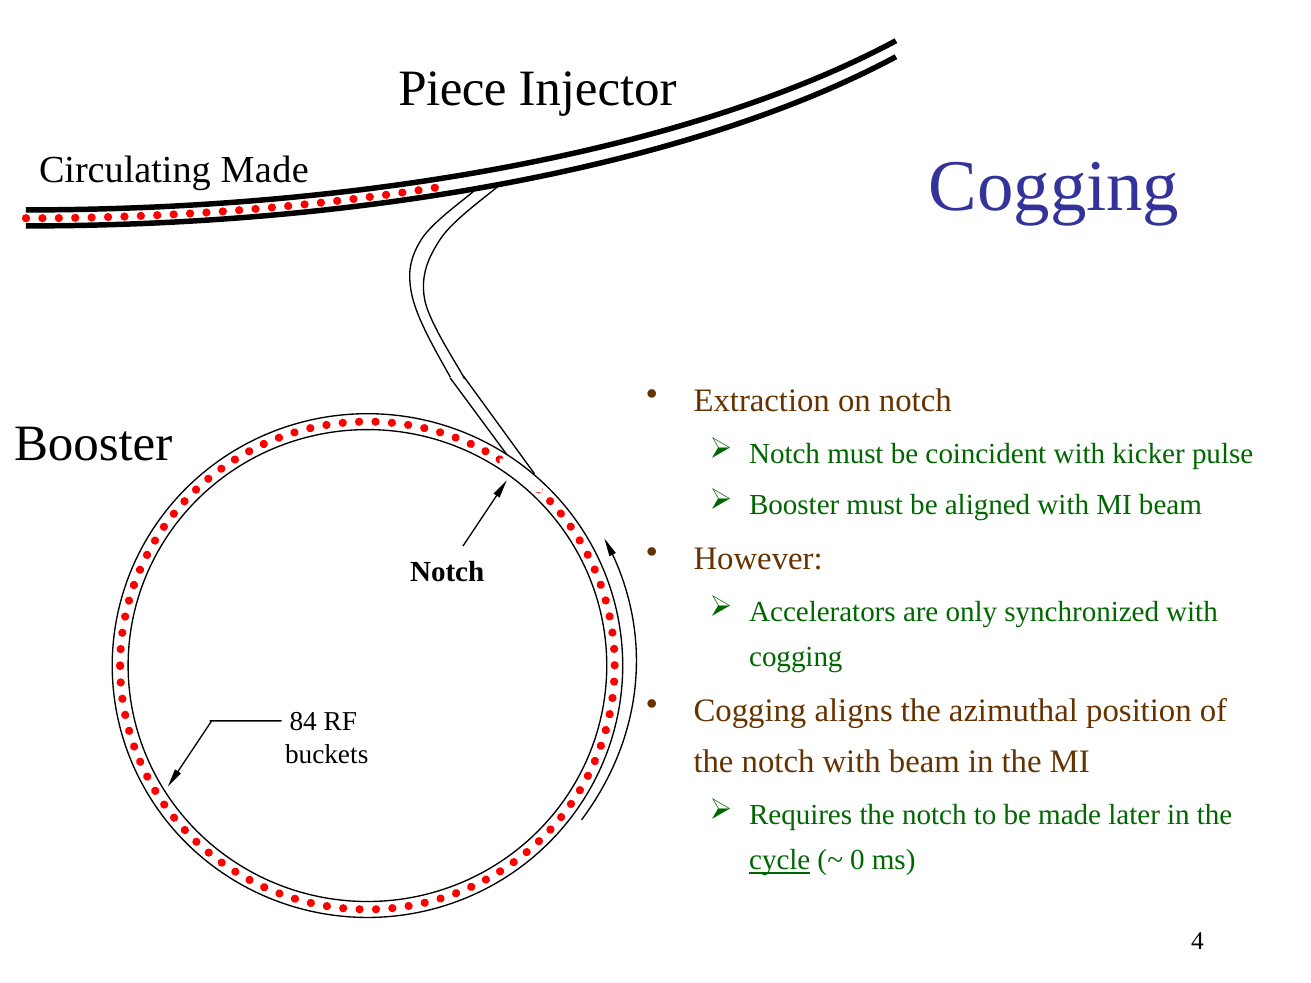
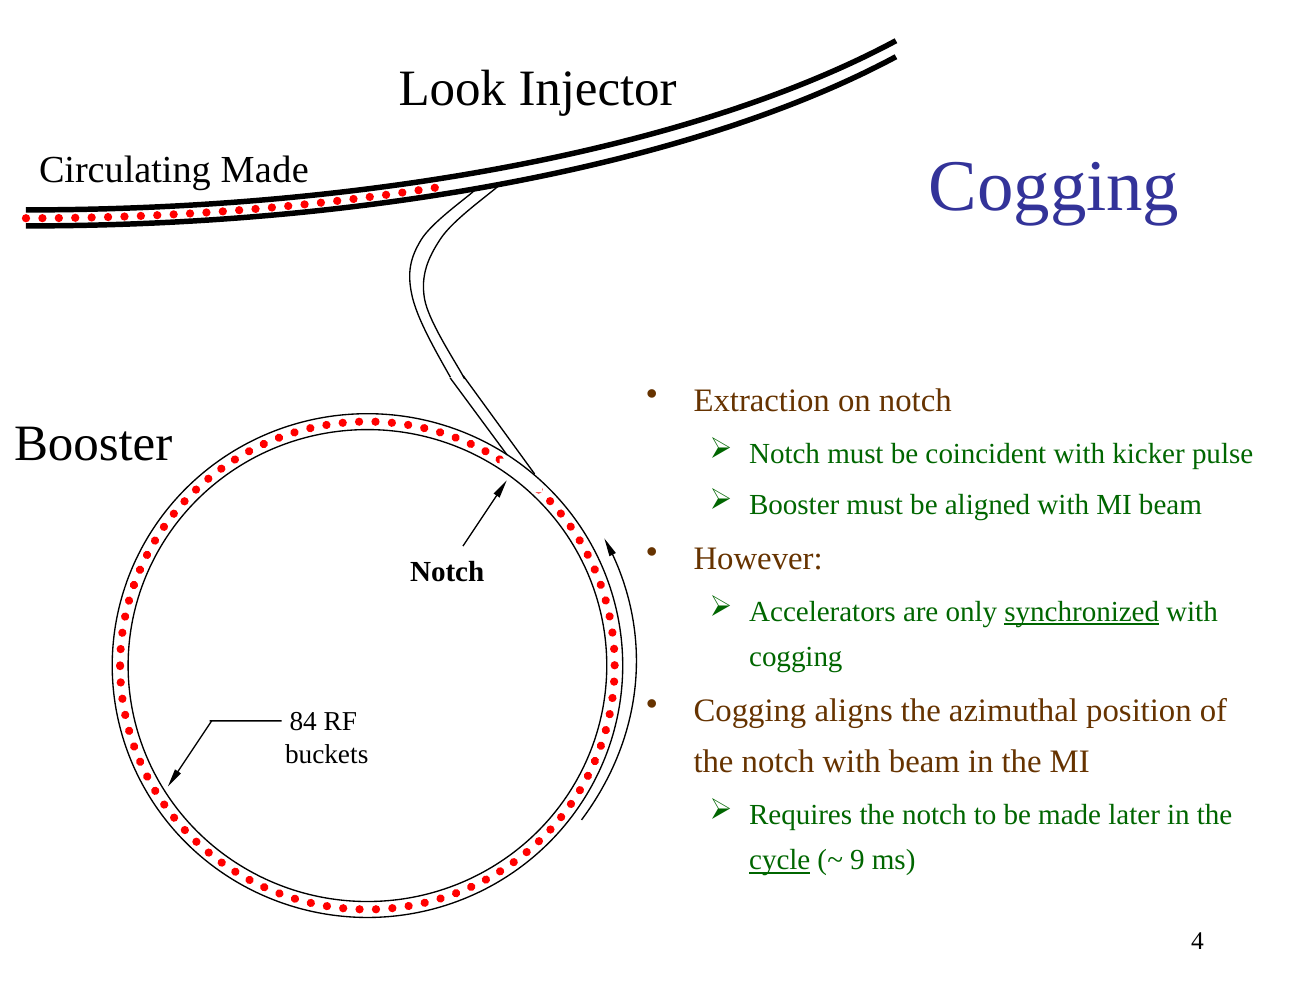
Piece: Piece -> Look (452, 88)
synchronized underline: none -> present (1082, 612)
0: 0 -> 9 (857, 860)
